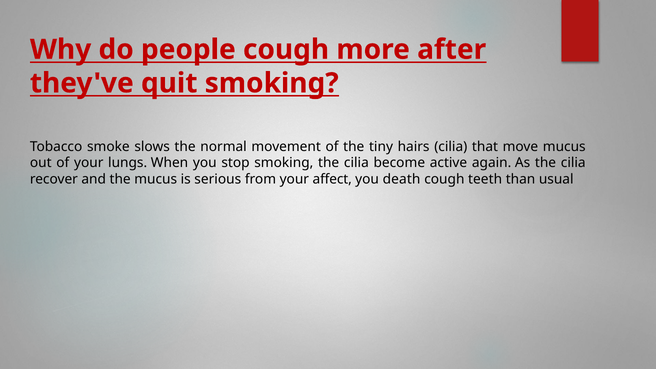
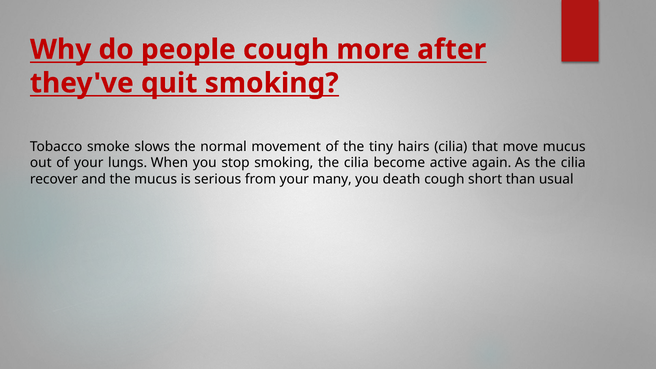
affect: affect -> many (332, 179)
teeth: teeth -> short (485, 179)
